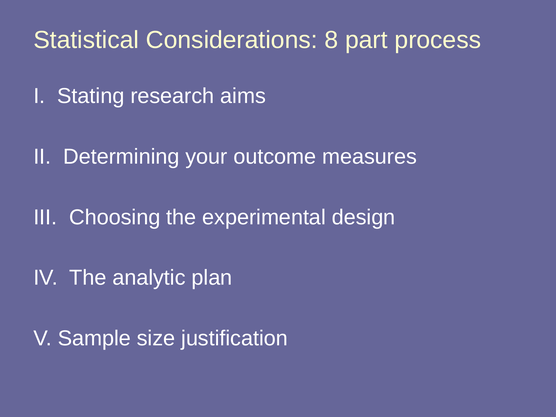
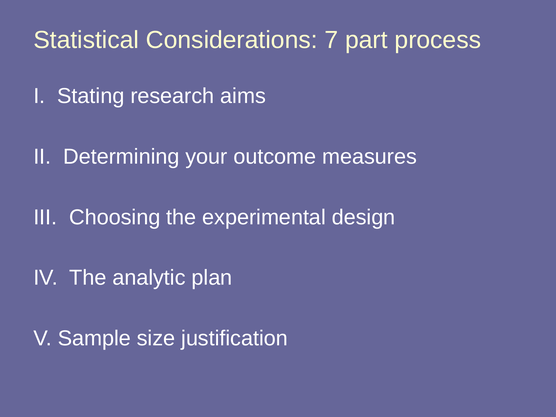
8: 8 -> 7 (331, 40)
